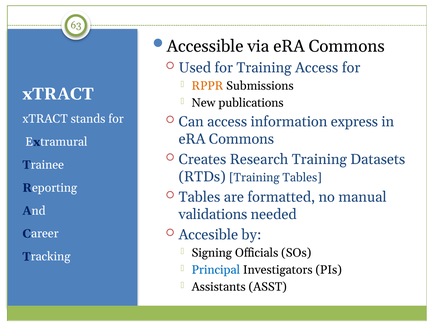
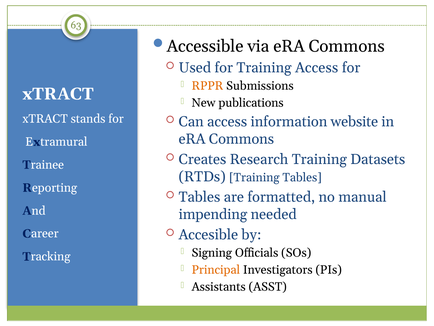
express: express -> website (354, 122)
validations: validations -> impending (213, 214)
Principal colour: blue -> orange (216, 269)
